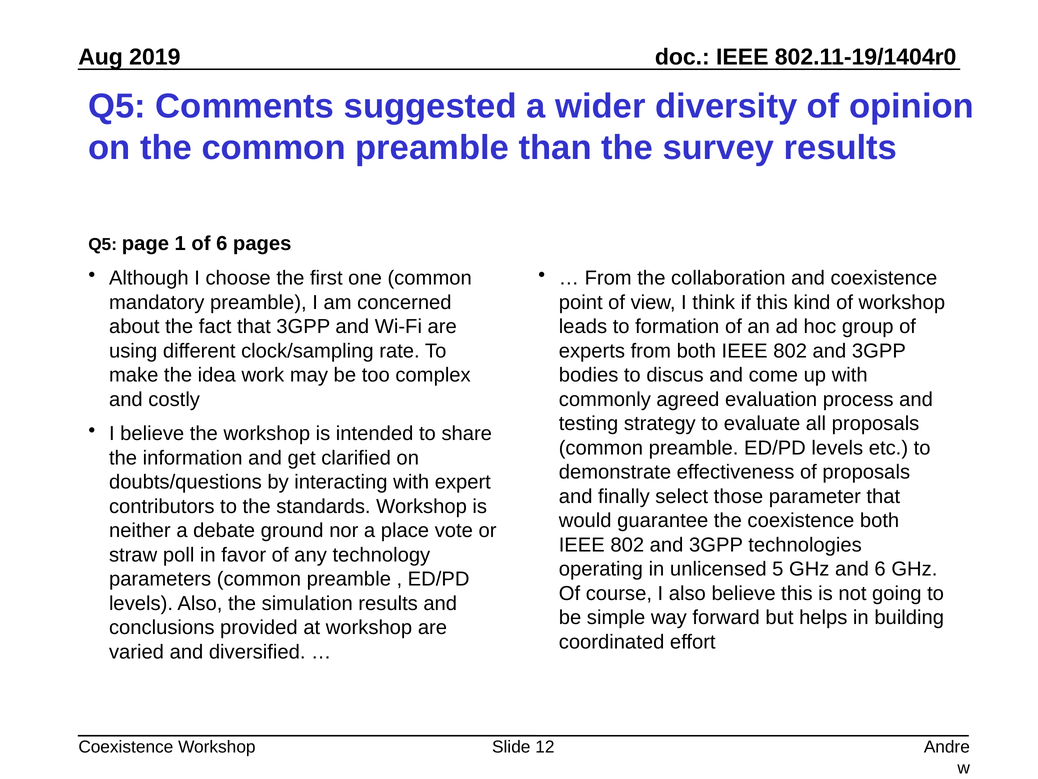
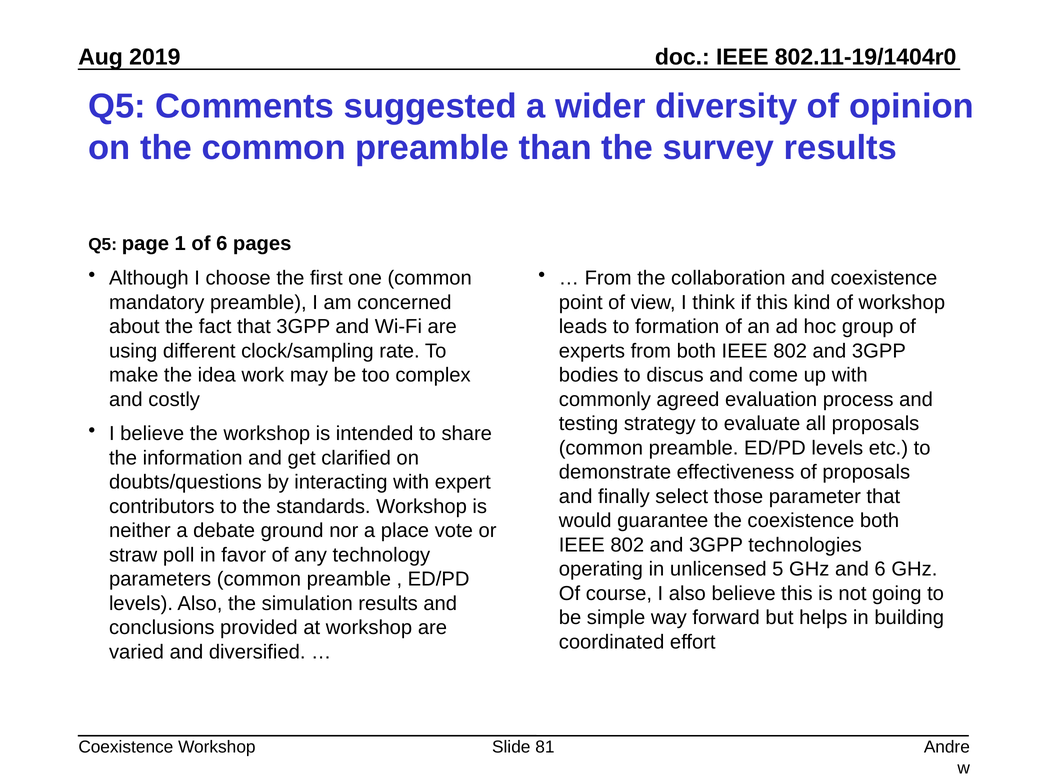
12: 12 -> 81 (545, 747)
